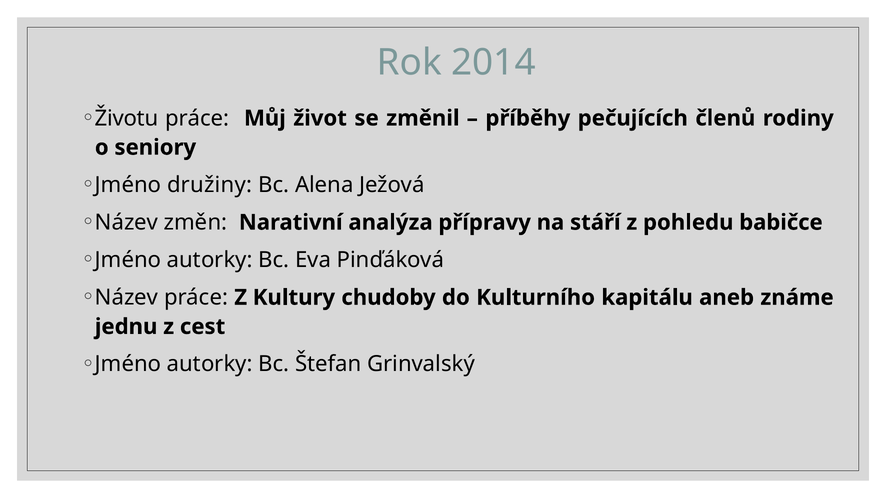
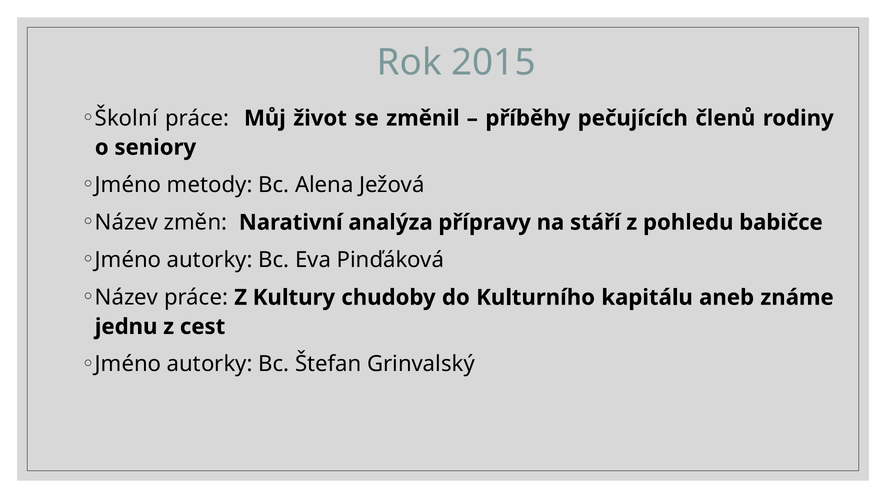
2014: 2014 -> 2015 (493, 62)
Životu: Životu -> Školní (126, 118)
družiny: družiny -> metody (210, 185)
